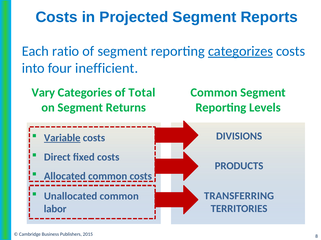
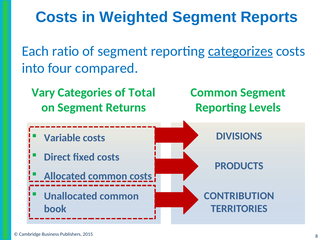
Projected: Projected -> Weighted (134, 17)
inefficient: inefficient -> compared (107, 68)
Variable underline: present -> none (62, 138)
TRANSFERRING: TRANSFERRING -> CONTRIBUTION (239, 196)
labor: labor -> book (55, 210)
